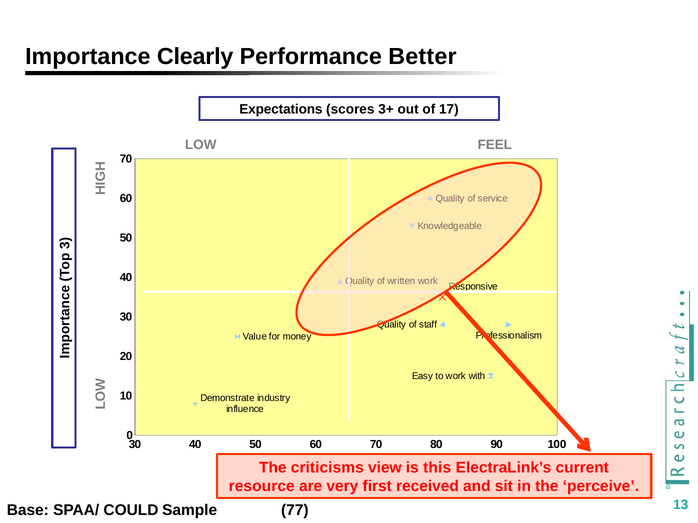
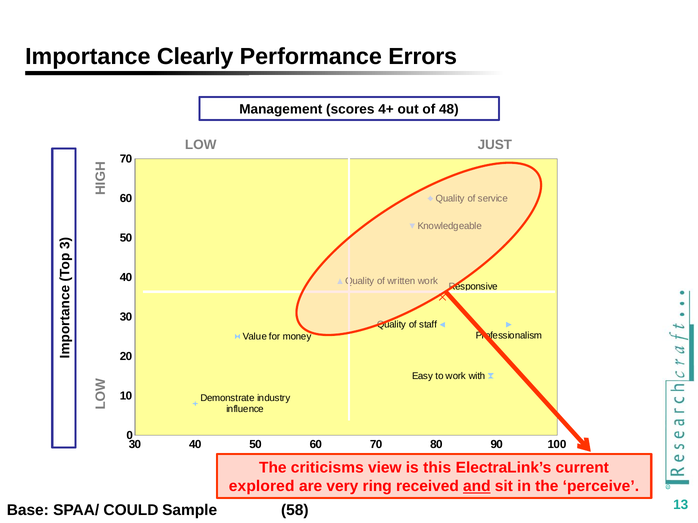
Better: Better -> Errors (423, 56)
Expectations: Expectations -> Management (281, 109)
3+: 3+ -> 4+ (386, 109)
17: 17 -> 48 (449, 109)
FEEL: FEEL -> JUST (495, 145)
resource: resource -> explored (262, 487)
first: first -> ring (377, 487)
and underline: none -> present (477, 487)
77: 77 -> 58 (295, 511)
